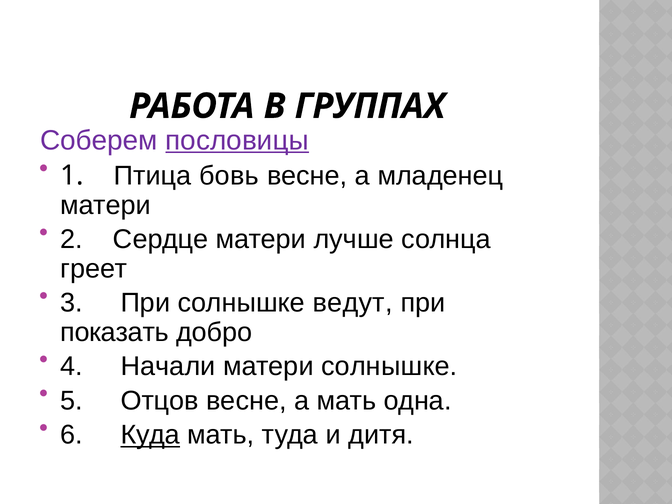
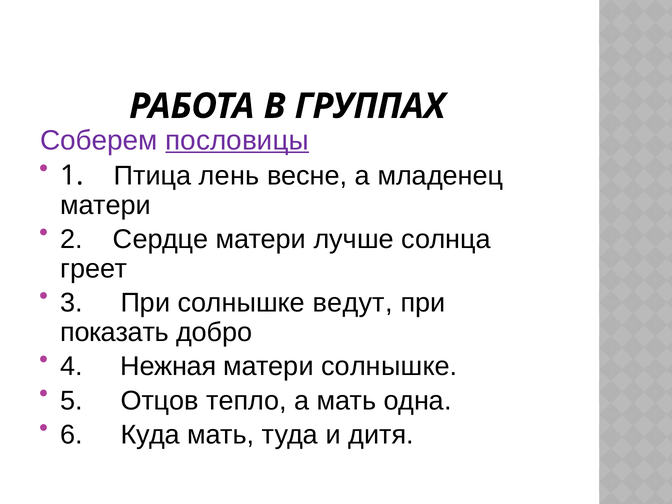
бовь: бовь -> лень (229, 176)
Начали: Начали -> Нежная (168, 366)
Отцов весне: весне -> тепло (246, 401)
Куда underline: present -> none (150, 435)
